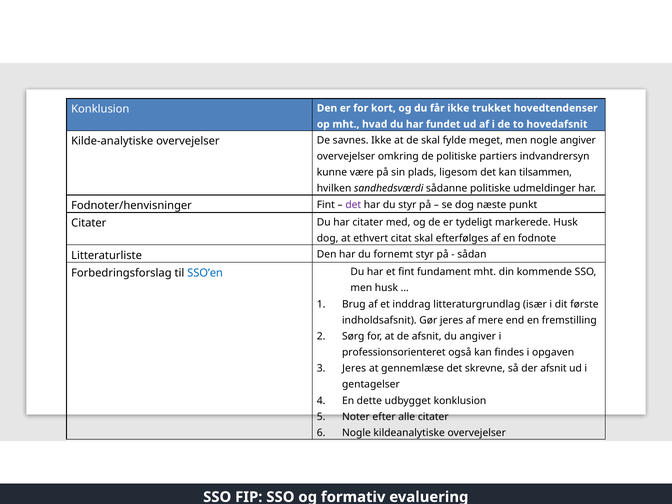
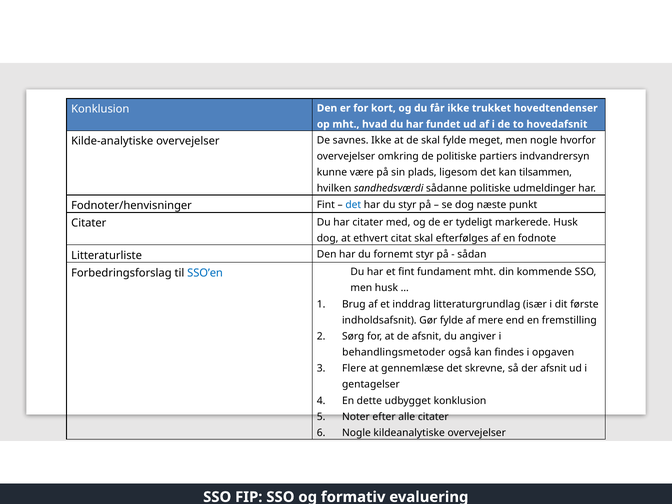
nogle angiver: angiver -> hvorfor (578, 140)
det colour: purple -> blue (353, 205)
Gør jeres: jeres -> fylde (452, 320)
professionsorienteret: professionsorienteret -> behandlingsmetoder (394, 352)
Jeres: Jeres -> Flere (354, 369)
